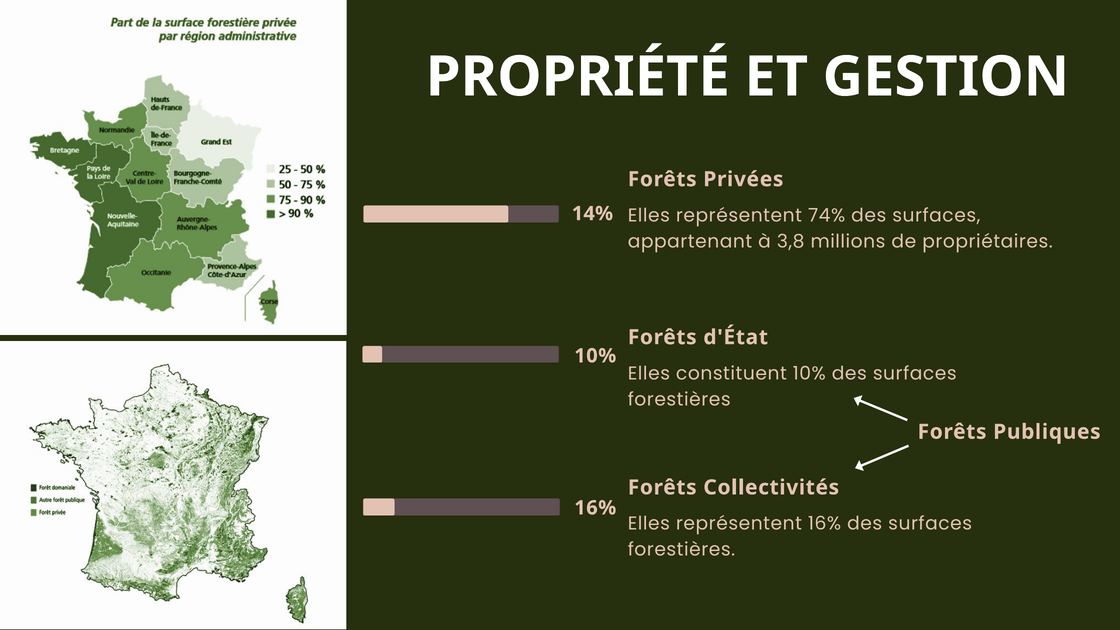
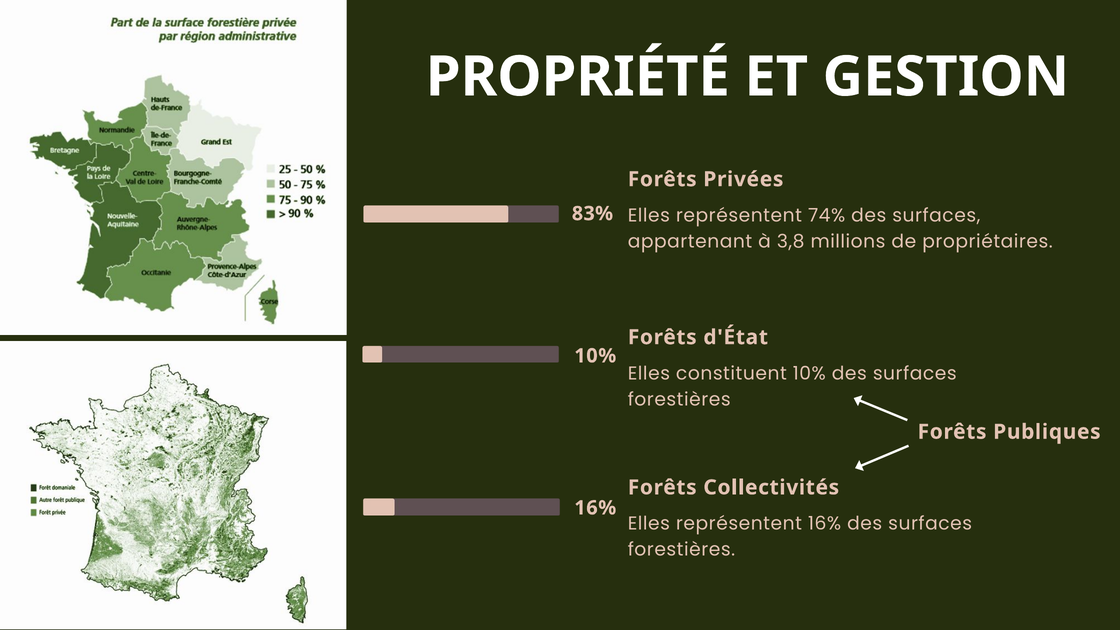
14%: 14% -> 83% (592, 214)
